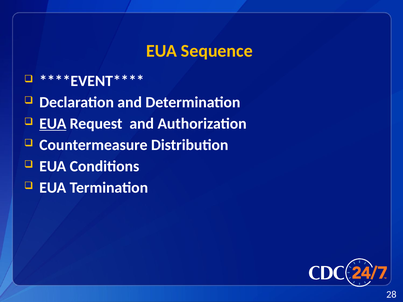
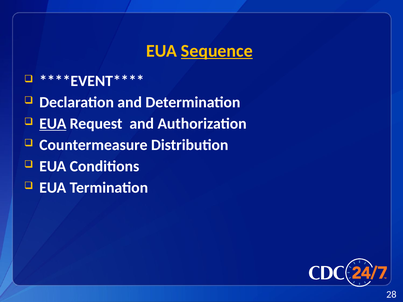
Sequence underline: none -> present (217, 51)
